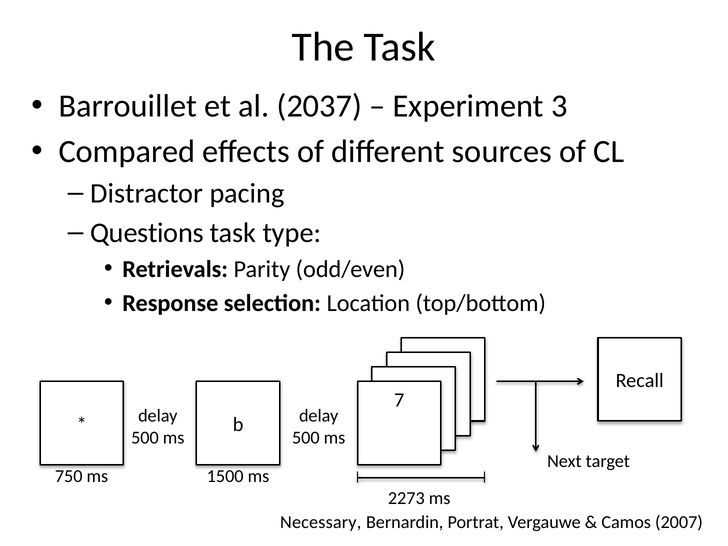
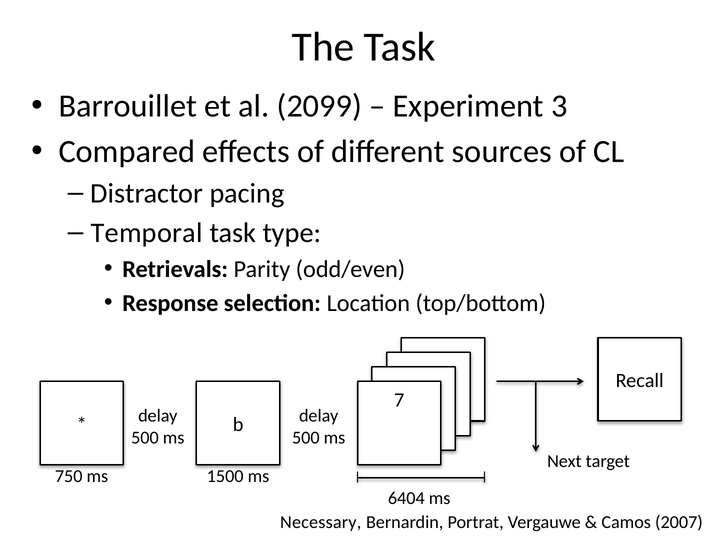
2037: 2037 -> 2099 (319, 106)
Questions: Questions -> Temporal (147, 233)
2273: 2273 -> 6404 (406, 498)
